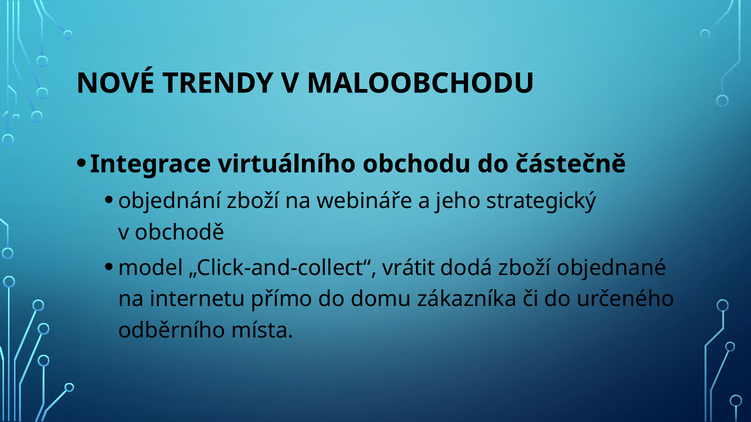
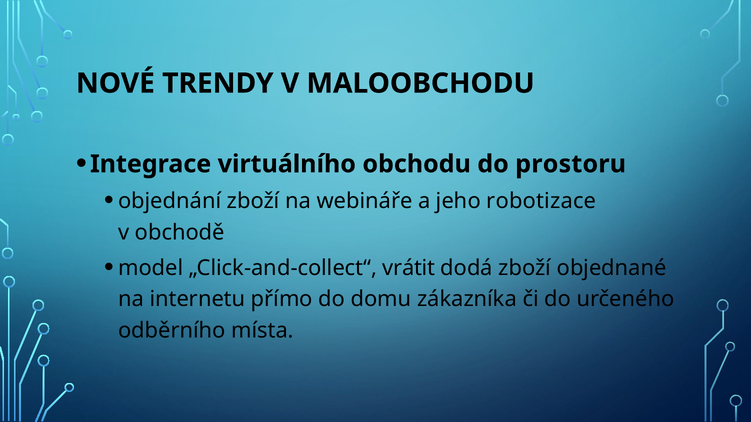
částečně: částečně -> prostoru (571, 164)
strategický: strategický -> robotizace (541, 201)
